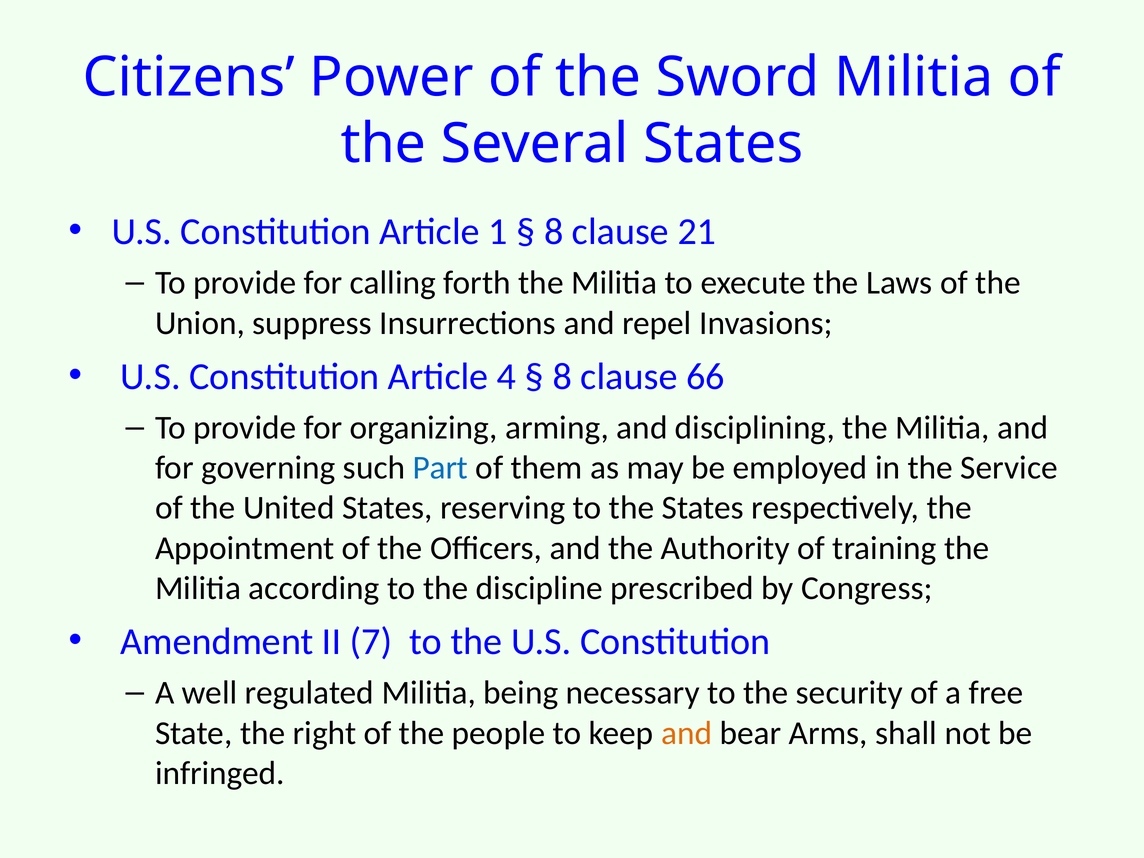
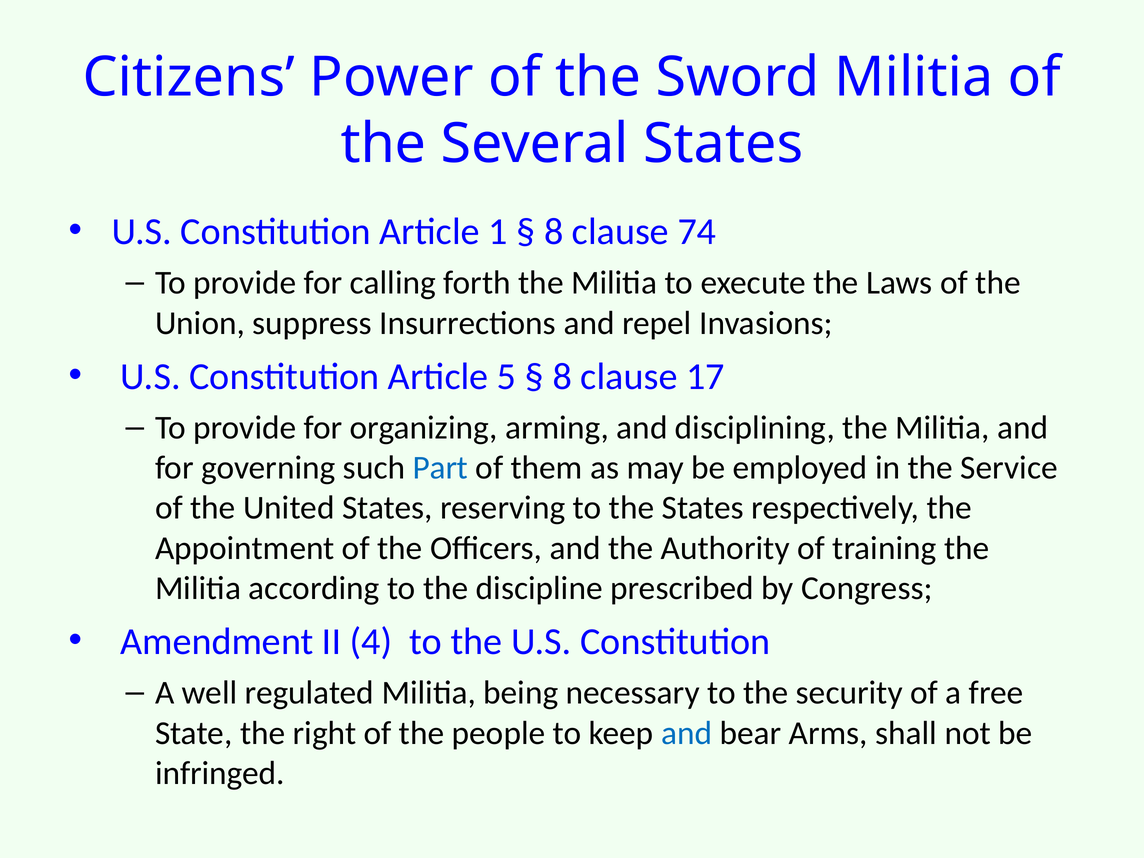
21: 21 -> 74 (697, 231)
4: 4 -> 5 (507, 376)
66: 66 -> 17 (705, 376)
7: 7 -> 4 (371, 641)
and colour: orange -> blue (687, 733)
